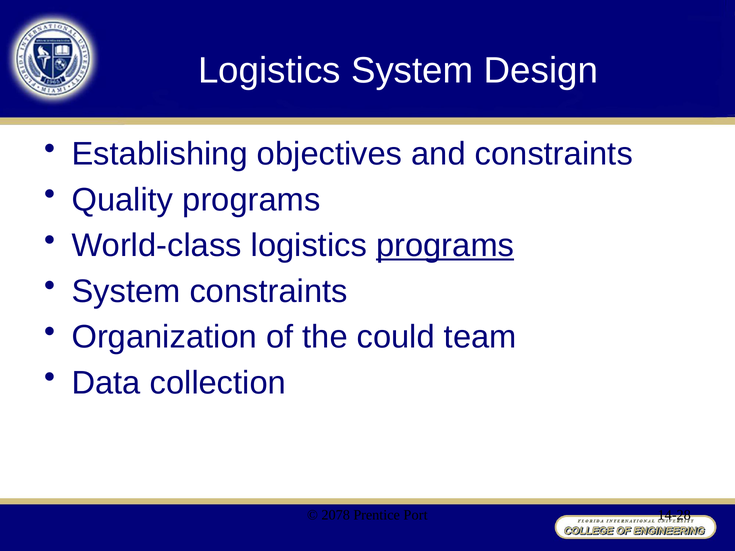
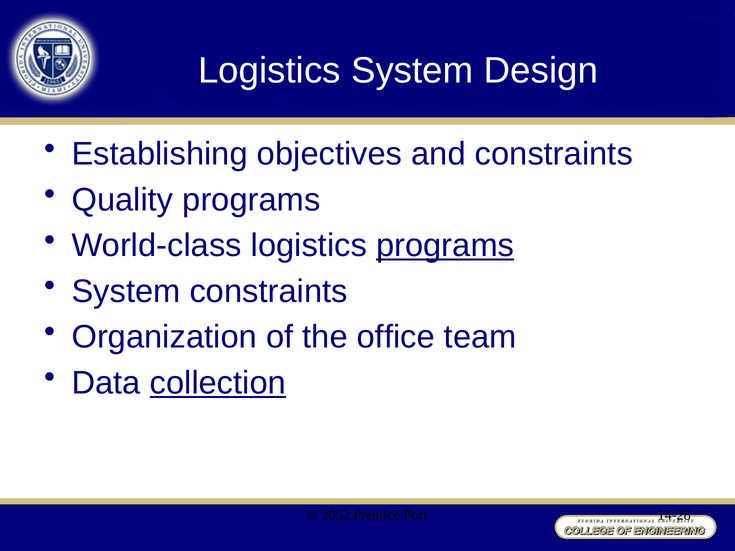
could: could -> office (396, 337)
collection underline: none -> present (218, 383)
2078: 2078 -> 2052 (336, 515)
